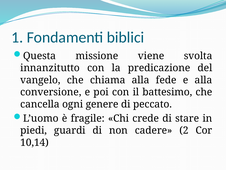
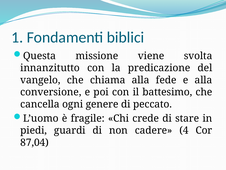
2: 2 -> 4 (184, 130)
10,14: 10,14 -> 87,04 (35, 142)
